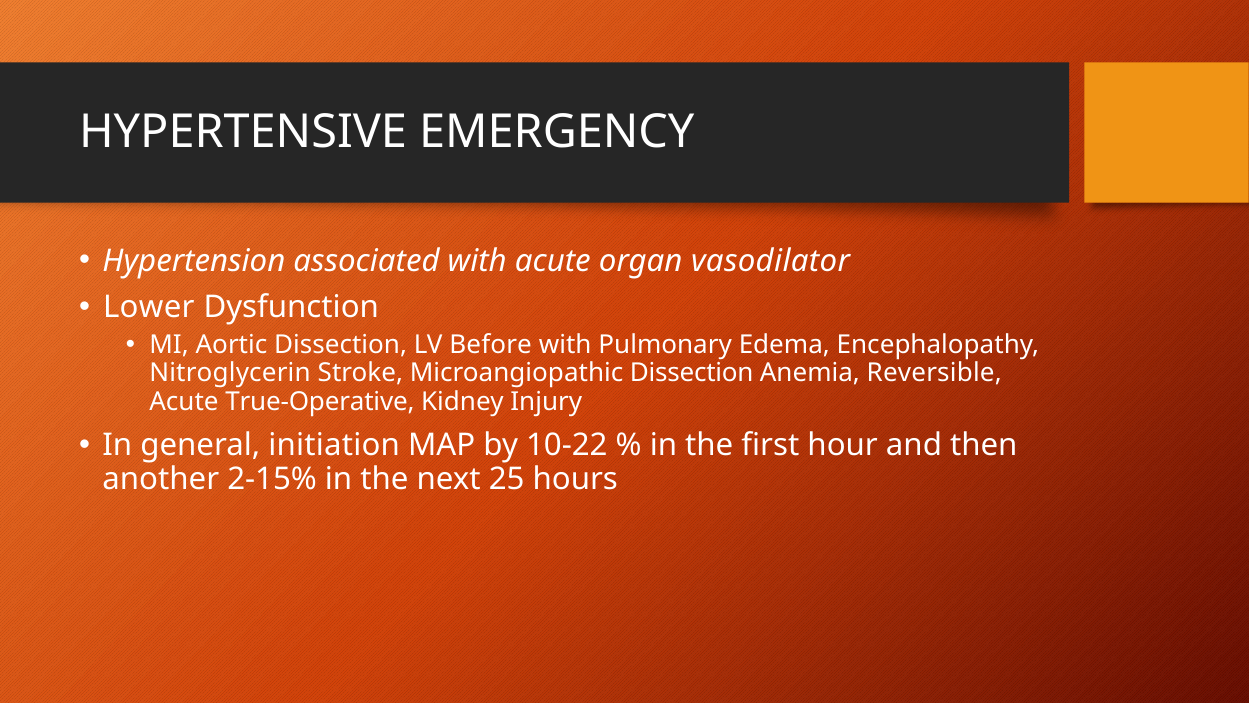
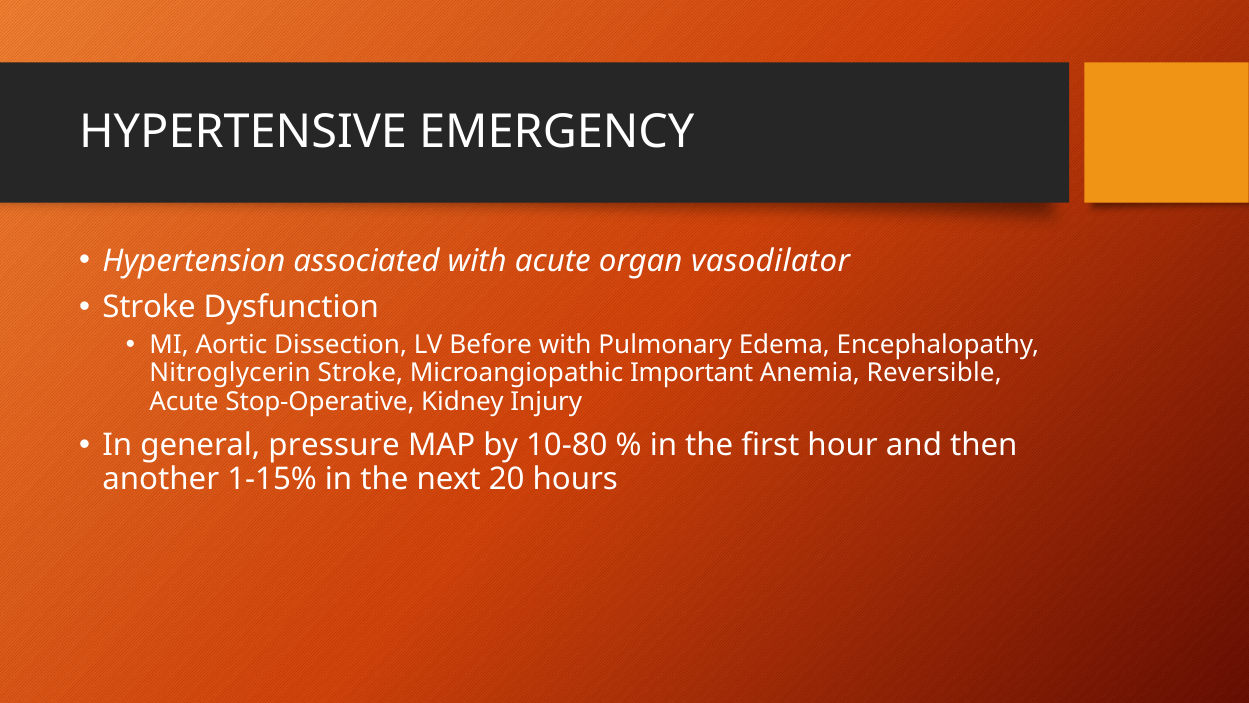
Lower: Lower -> Stroke (149, 307)
Microangiopathic Dissection: Dissection -> Important (692, 373)
True-Operative: True-Operative -> Stop-Operative (320, 401)
initiation: initiation -> pressure (334, 445)
10-22: 10-22 -> 10-80 (567, 445)
2-15%: 2-15% -> 1-15% (272, 479)
25: 25 -> 20 (507, 479)
